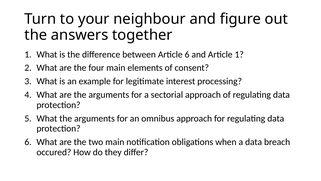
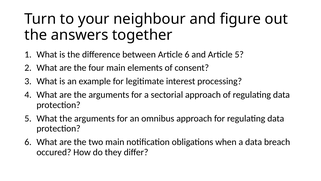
Article 1: 1 -> 5 (239, 54)
